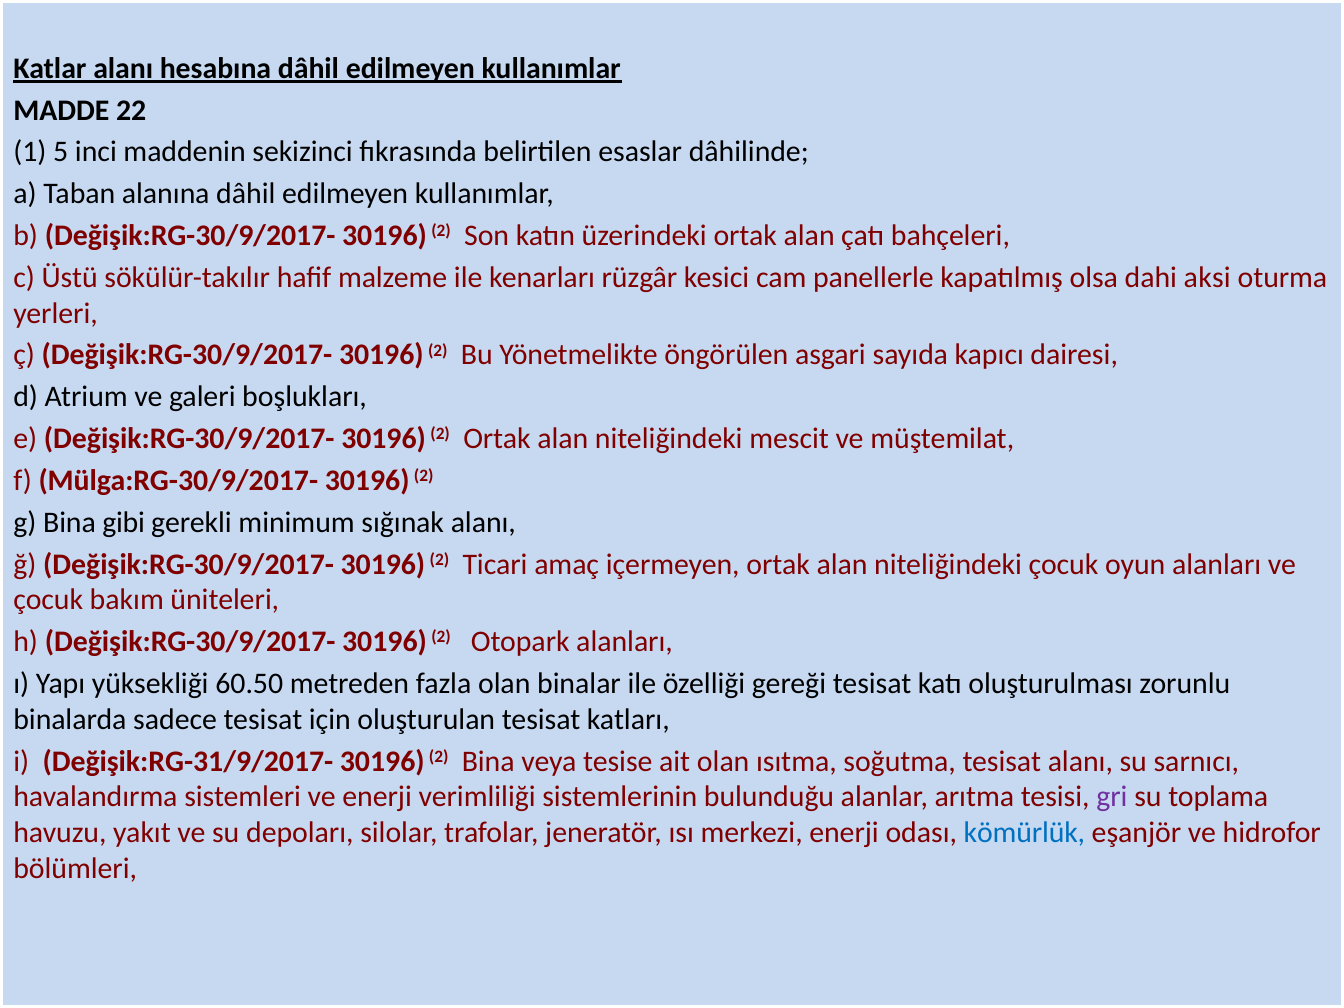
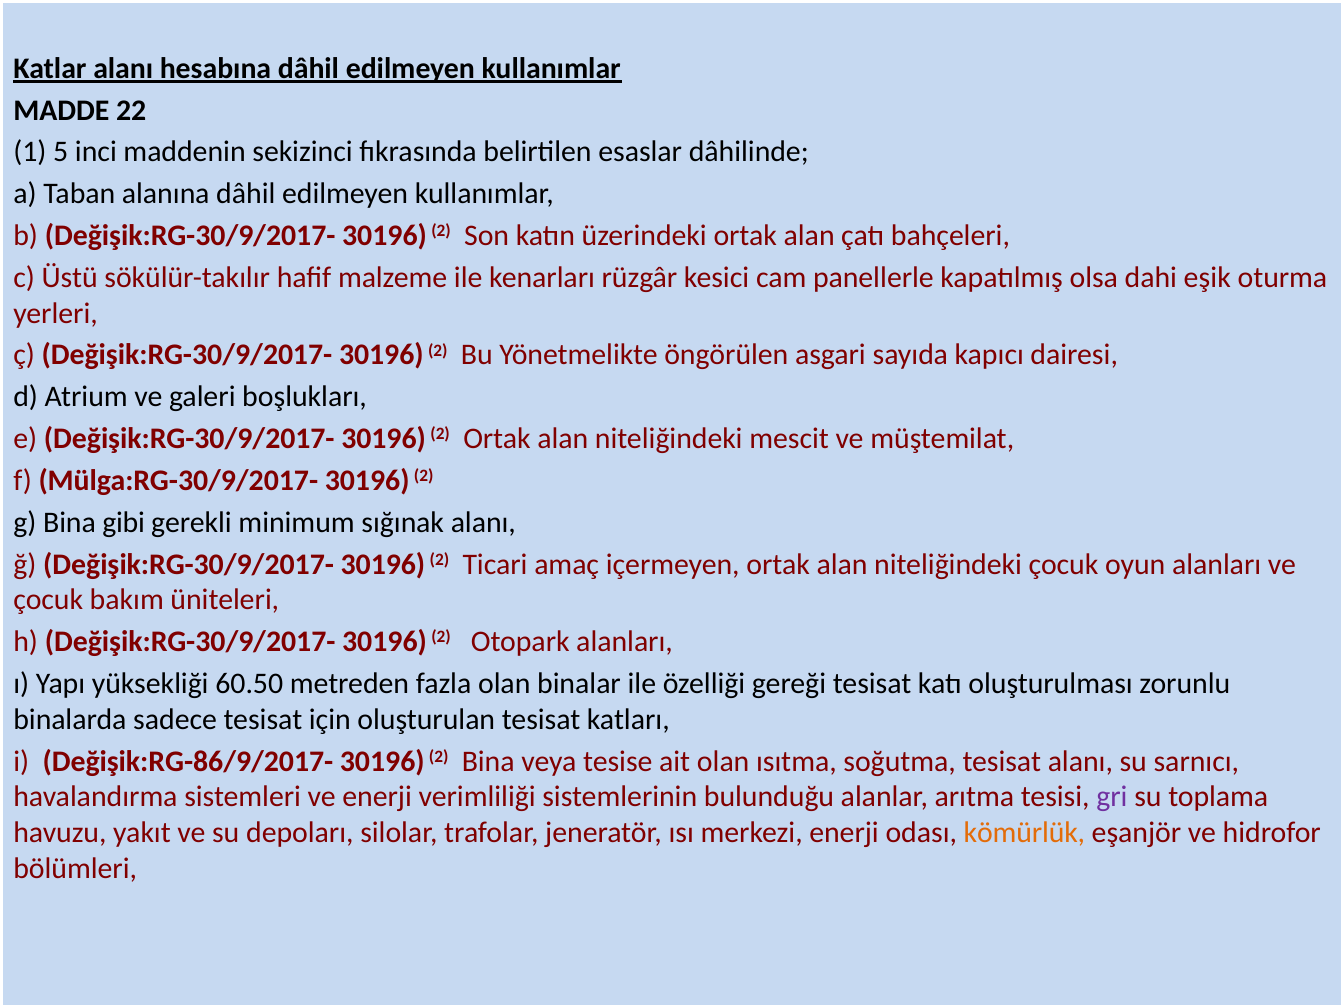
aksi: aksi -> eşik (1207, 278)
Değişik:RG-31/9/2017-: Değişik:RG-31/9/2017- -> Değişik:RG-86/9/2017- (188, 761)
kömürlük colour: blue -> orange (1024, 833)
